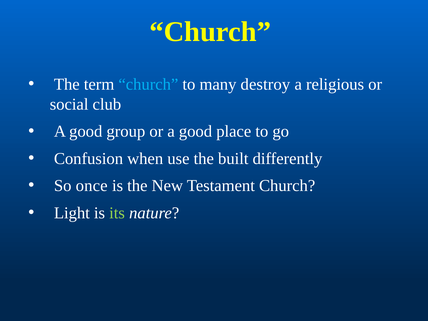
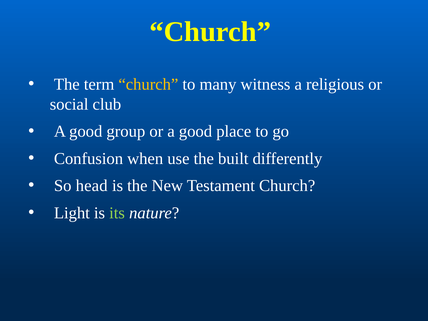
church colour: light blue -> yellow (148, 84)
destroy: destroy -> witness (265, 84)
once: once -> head (92, 186)
